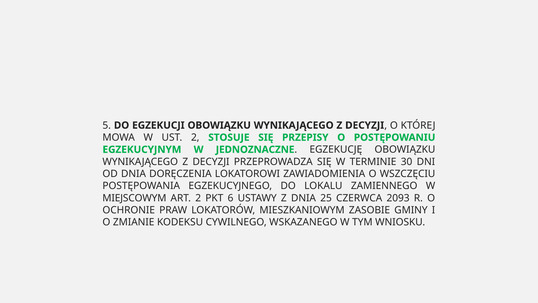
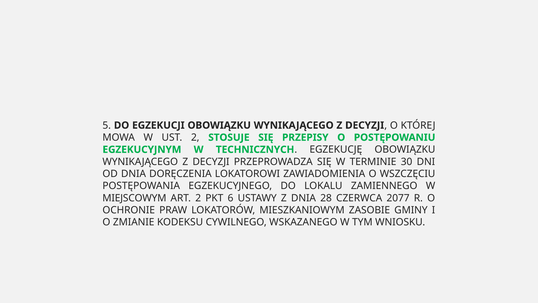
JEDNOZNACZNE: JEDNOZNACZNE -> TECHNICZNYCH (255, 149)
25: 25 -> 28 (326, 198)
2093: 2093 -> 2077 (398, 198)
